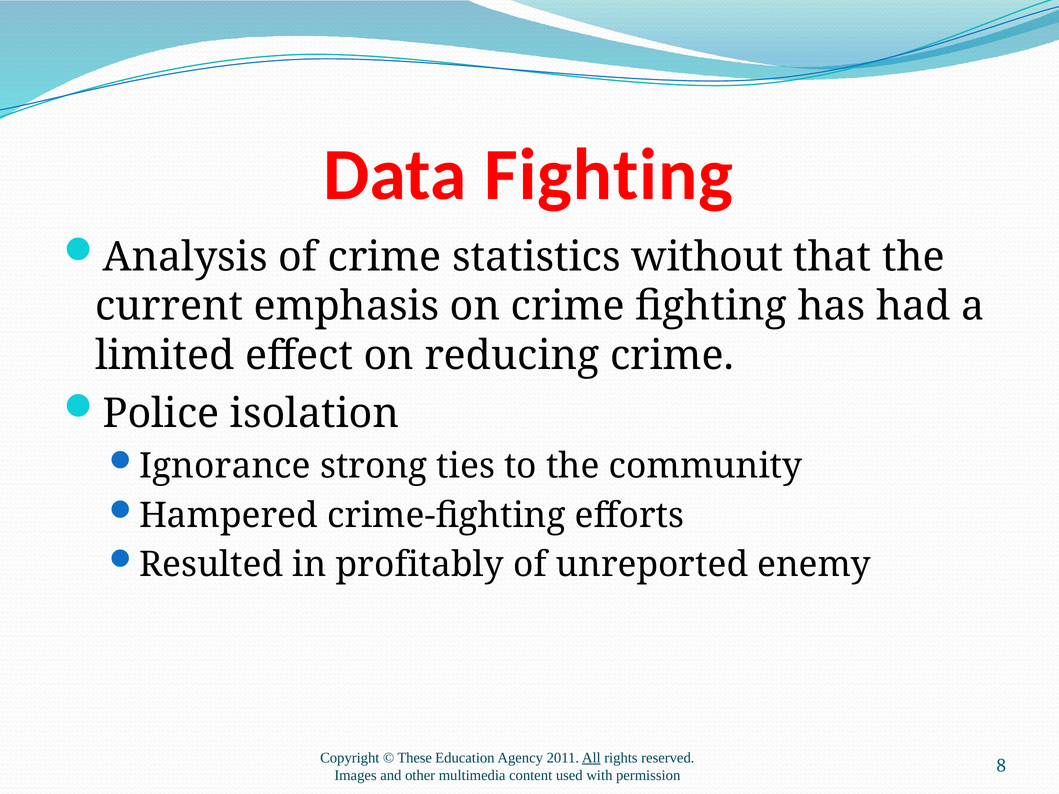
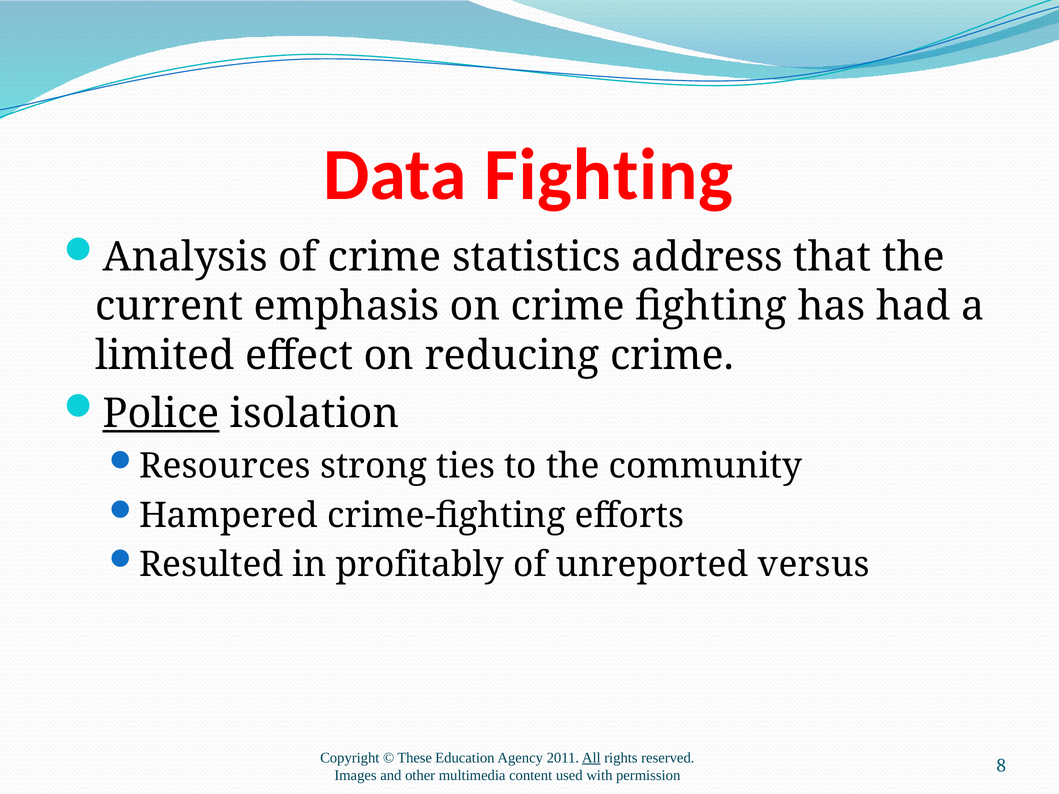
without: without -> address (707, 257)
Police underline: none -> present (161, 414)
Ignorance: Ignorance -> Resources (225, 466)
enemy: enemy -> versus (814, 565)
